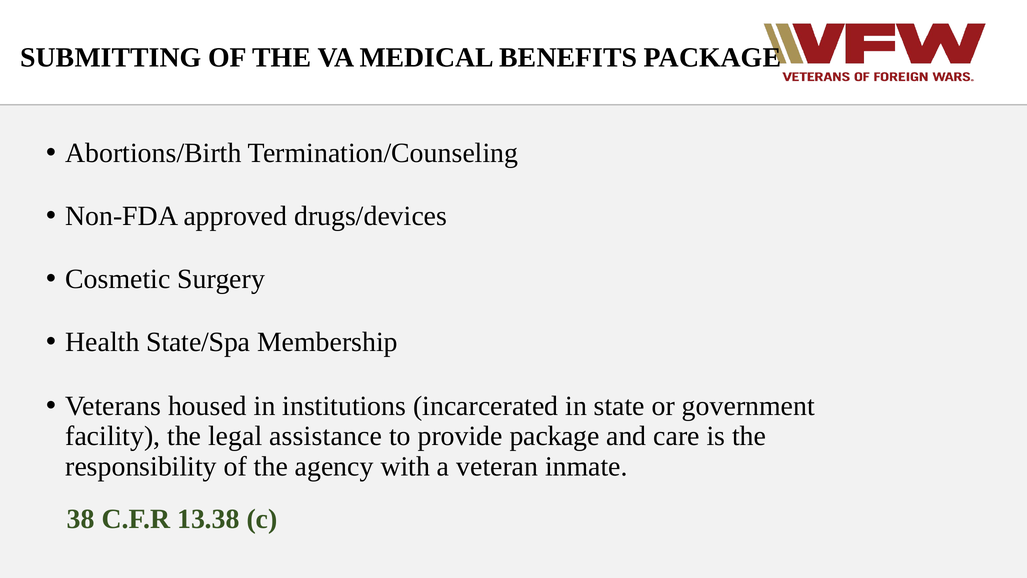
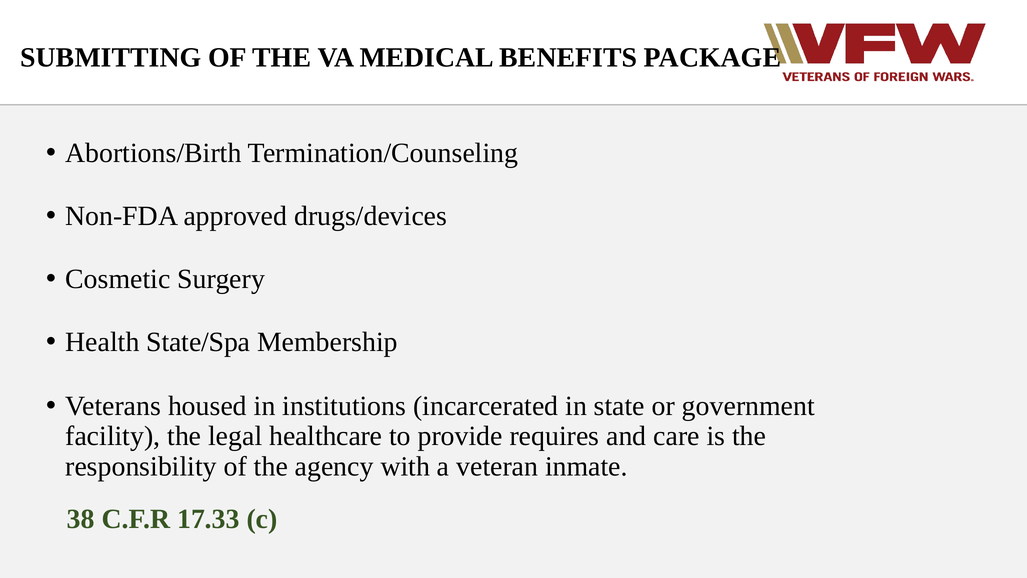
assistance: assistance -> healthcare (326, 436)
provide package: package -> requires (554, 436)
13.38: 13.38 -> 17.33 (208, 519)
